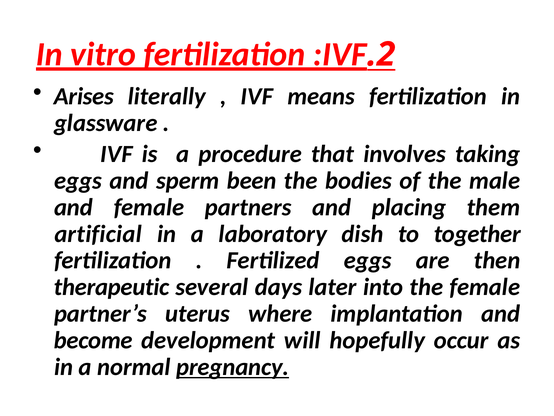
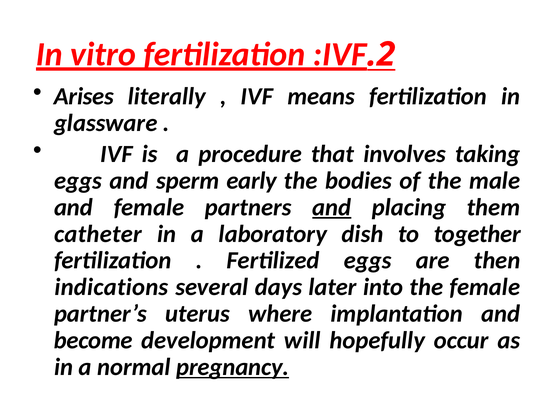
been: been -> early (252, 180)
and underline: none -> present (332, 207)
artificial: artificial -> catheter (98, 234)
therapeutic: therapeutic -> indications (111, 287)
